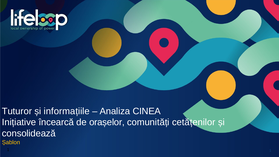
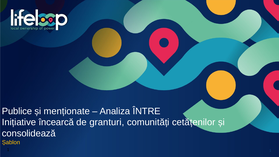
Tuturor: Tuturor -> Publice (17, 111)
informațiile: informațiile -> menționate (67, 111)
CINEA: CINEA -> ÎNTRE (147, 111)
orașelor: orașelor -> granturi (107, 122)
